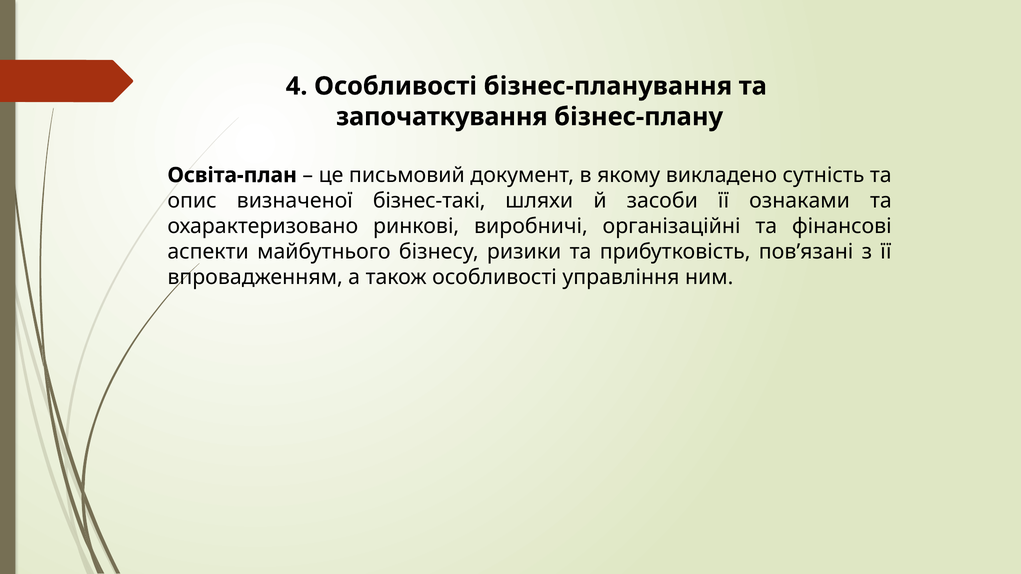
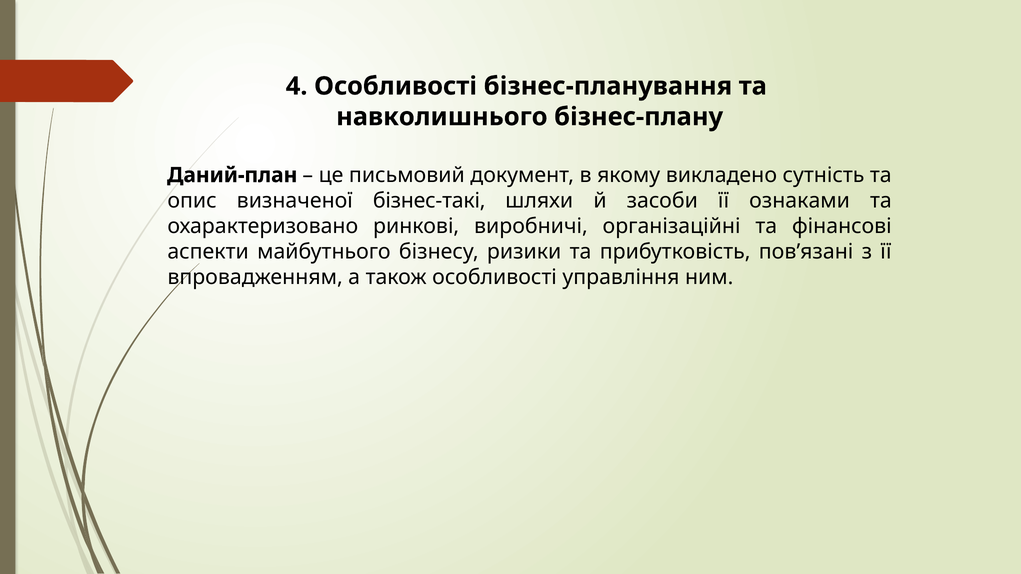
започаткування: започаткування -> навколишнього (442, 117)
Освіта-план: Освіта-план -> Даний-план (232, 175)
